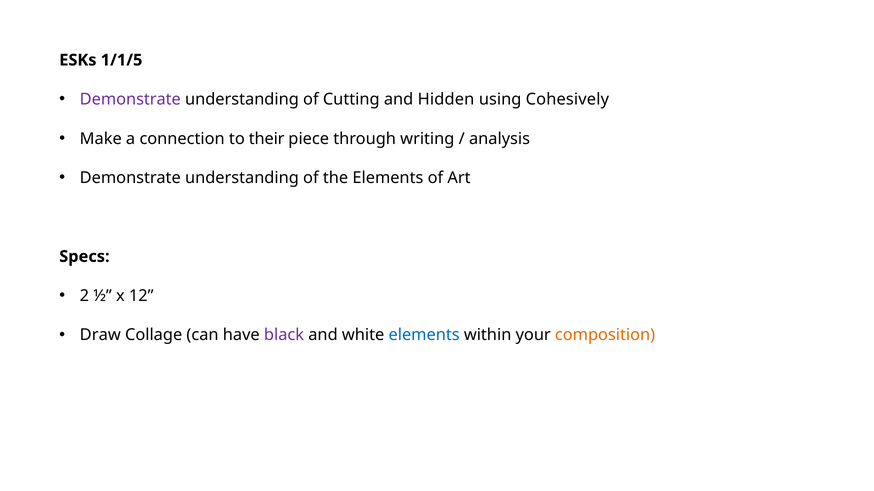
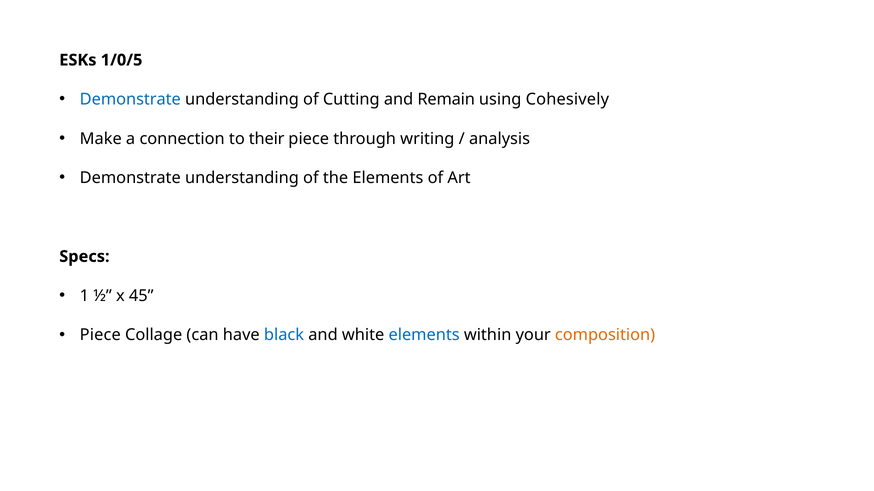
1/1/5: 1/1/5 -> 1/0/5 (122, 60)
Demonstrate colour: purple -> blue (130, 99)
Hidden: Hidden -> Remain (446, 99)
2: 2 -> 1 (84, 296)
12: 12 -> 45 (141, 296)
Draw: Draw -> Piece (100, 335)
black colour: purple -> blue (284, 335)
